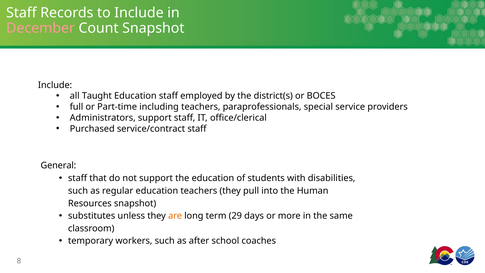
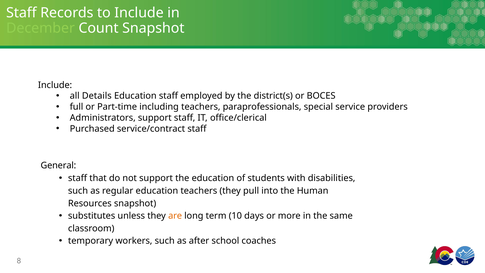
December colour: pink -> light green (41, 28)
Taught: Taught -> Details (97, 96)
29: 29 -> 10 (235, 216)
